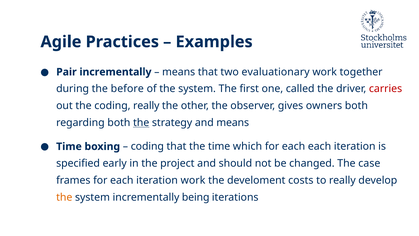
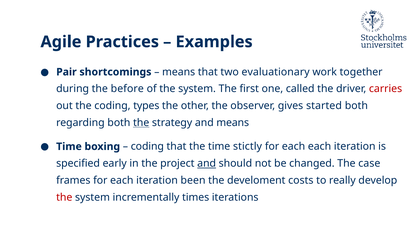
Pair incrementally: incrementally -> shortcomings (115, 72)
coding really: really -> types (146, 106)
owners: owners -> started (324, 106)
which: which -> stictly (248, 146)
and underline: none -> present (207, 163)
iteration work: work -> been (193, 180)
the colour: orange -> red (64, 197)
being: being -> times (196, 197)
